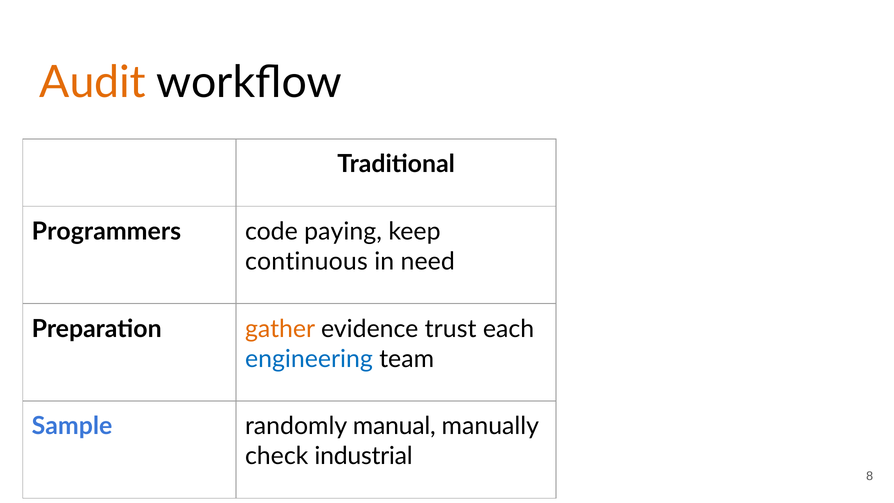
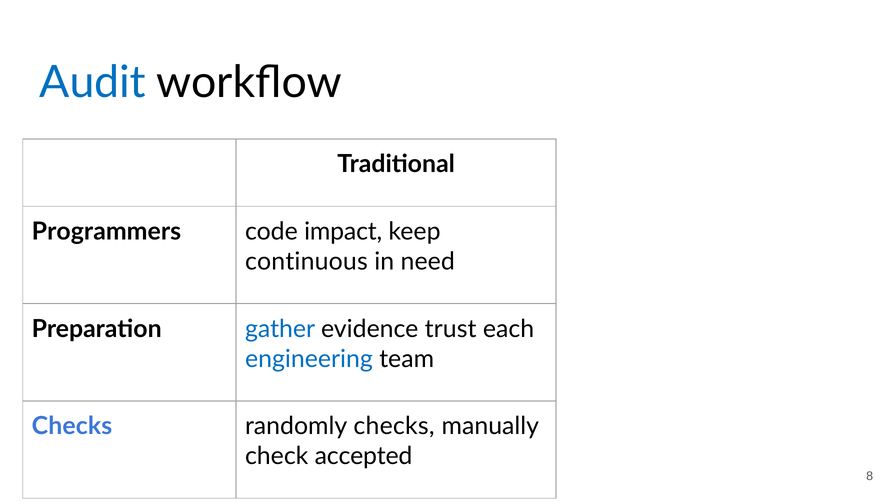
Audit colour: orange -> blue (93, 82)
paying: paying -> impact (343, 232)
gather colour: orange -> blue (280, 329)
Sample: Sample -> Checks (72, 426)
randomly manual: manual -> checks (394, 426)
industrial: industrial -> accepted (364, 456)
